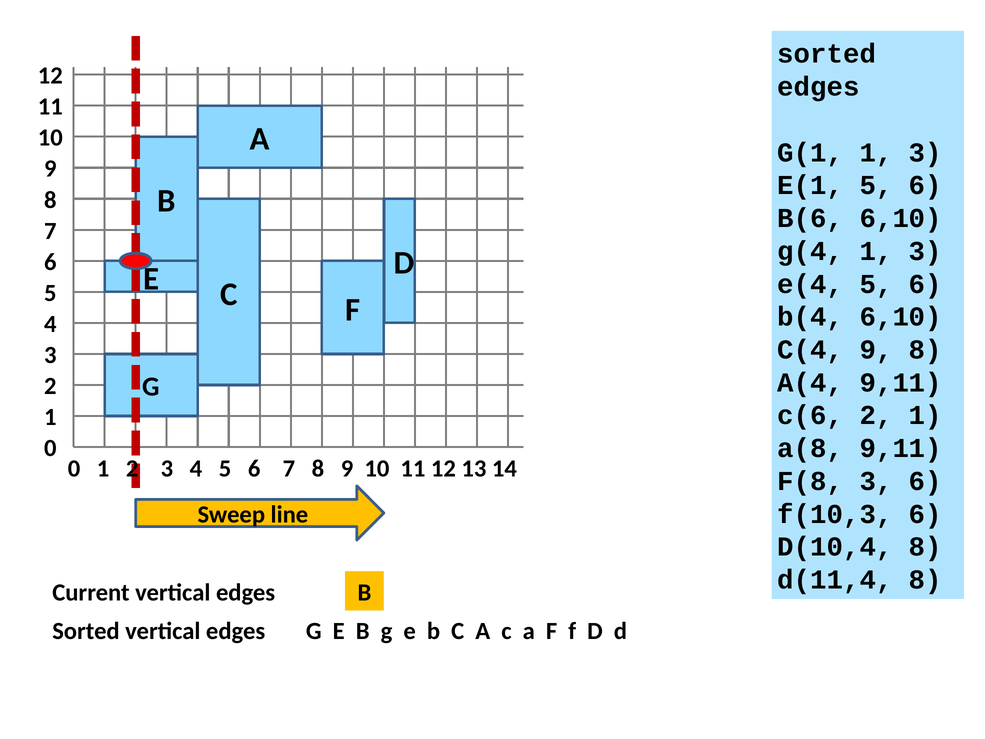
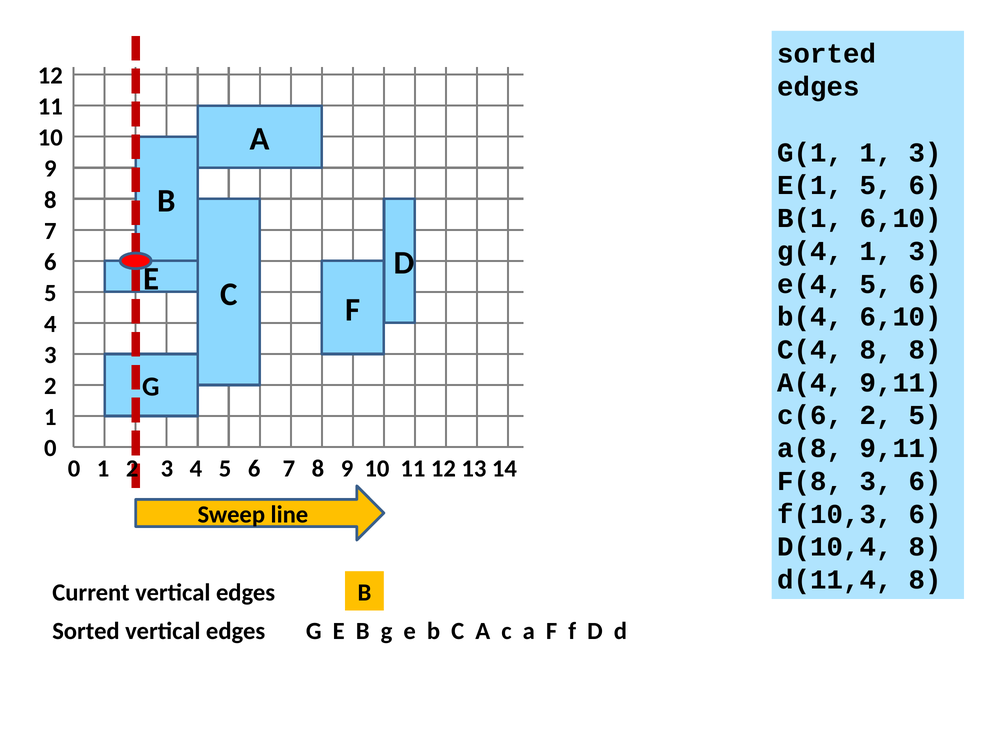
B(6: B(6 -> B(1 (810, 218)
C(4 9: 9 -> 8 (876, 350)
c(6 2 1: 1 -> 5 (925, 415)
